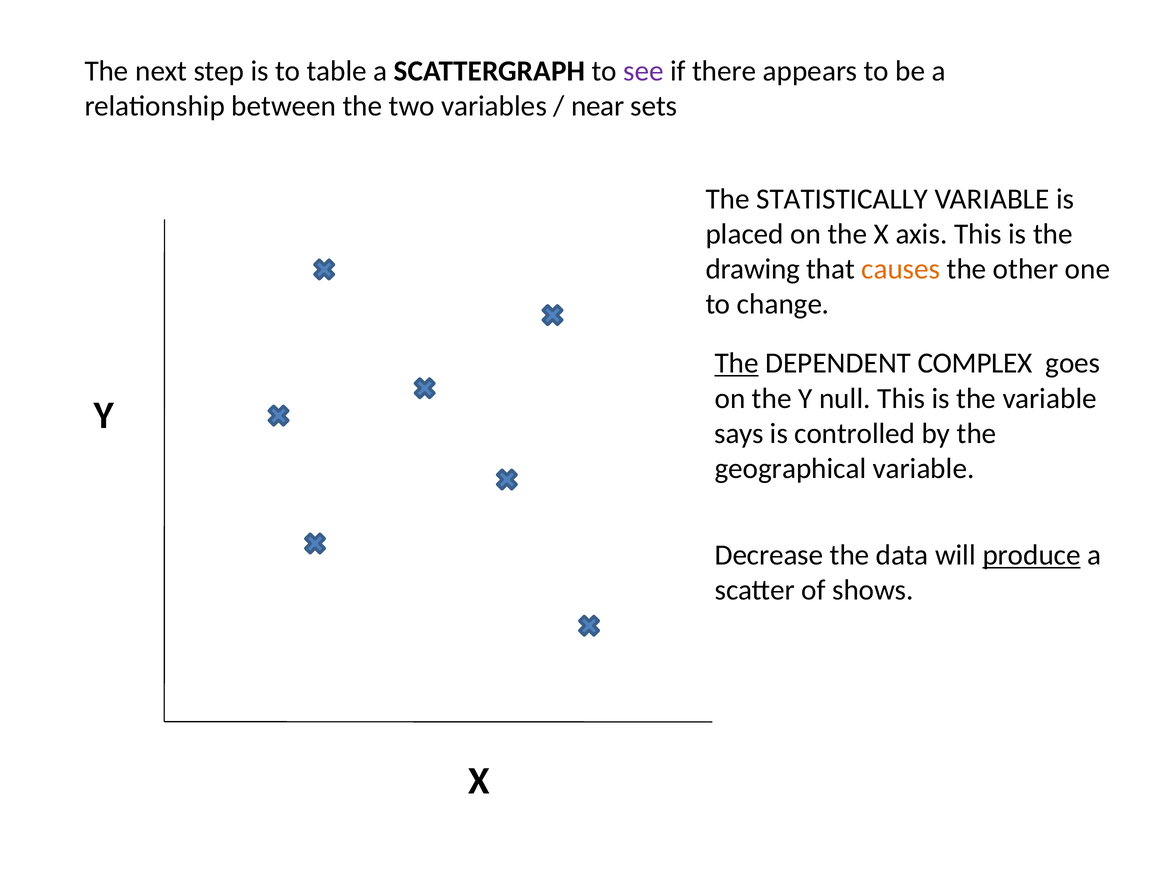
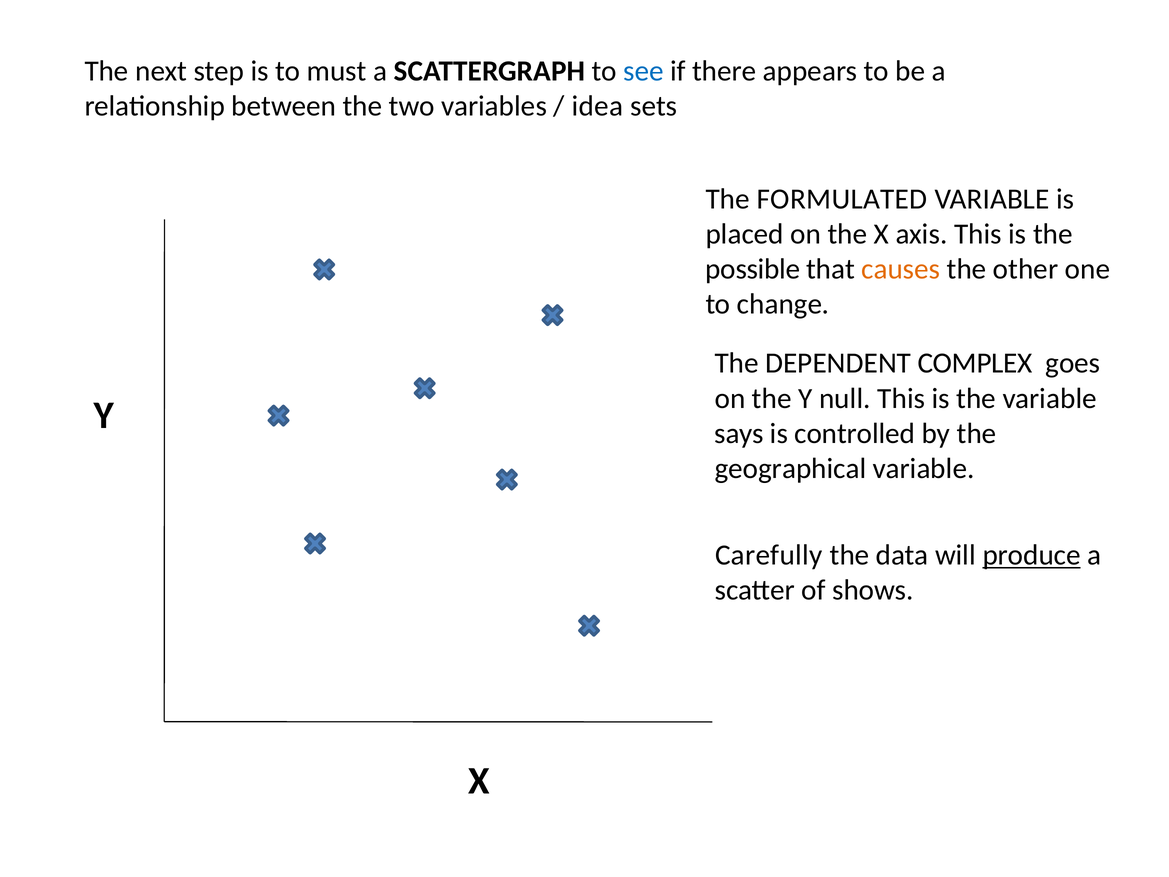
table: table -> must (337, 71)
see colour: purple -> blue (643, 71)
near: near -> idea (597, 106)
STATISTICALLY: STATISTICALLY -> FORMULATED (842, 199)
drawing: drawing -> possible (753, 269)
The underline: present -> none (737, 363)
Decrease: Decrease -> Carefully (769, 555)
